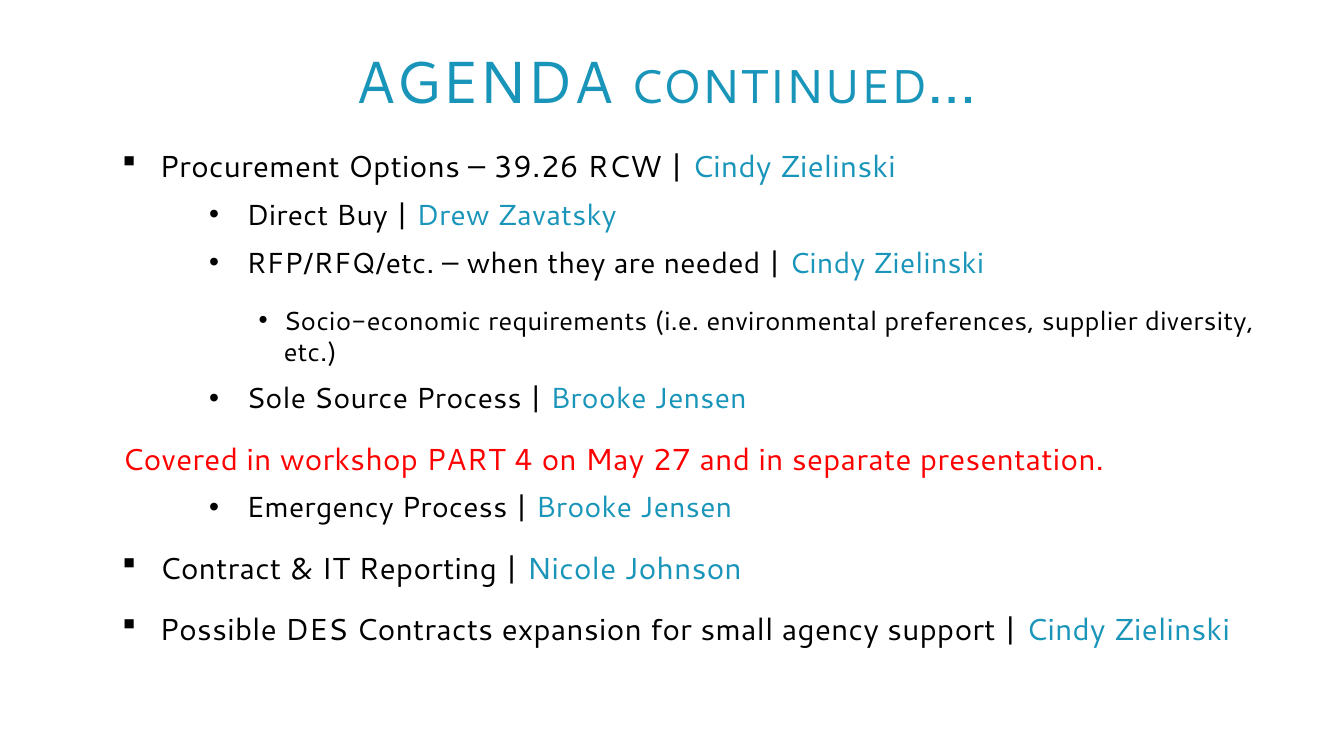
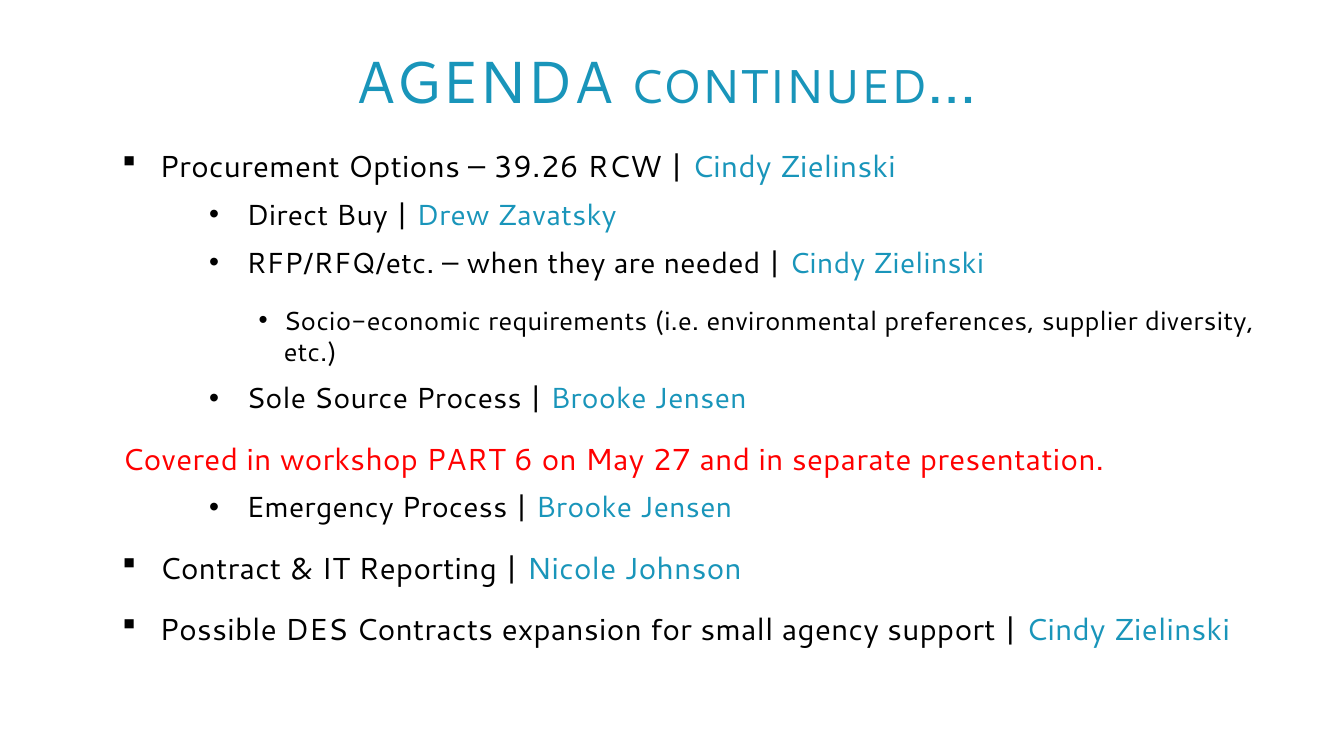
4: 4 -> 6 (524, 460)
